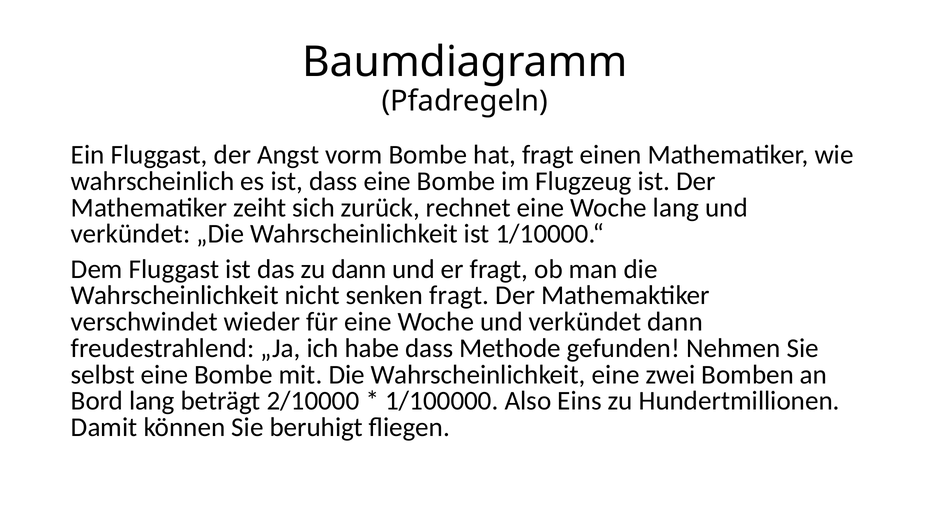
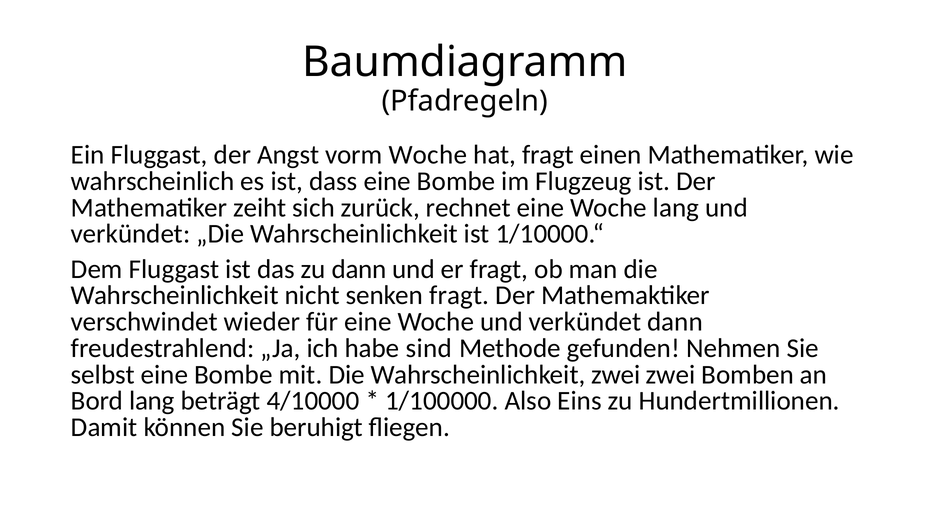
vorm Bombe: Bombe -> Woche (428, 155)
habe dass: dass -> sind (429, 348)
Wahrscheinlichkeit eine: eine -> zwei (616, 375)
2/10000: 2/10000 -> 4/10000 (313, 401)
